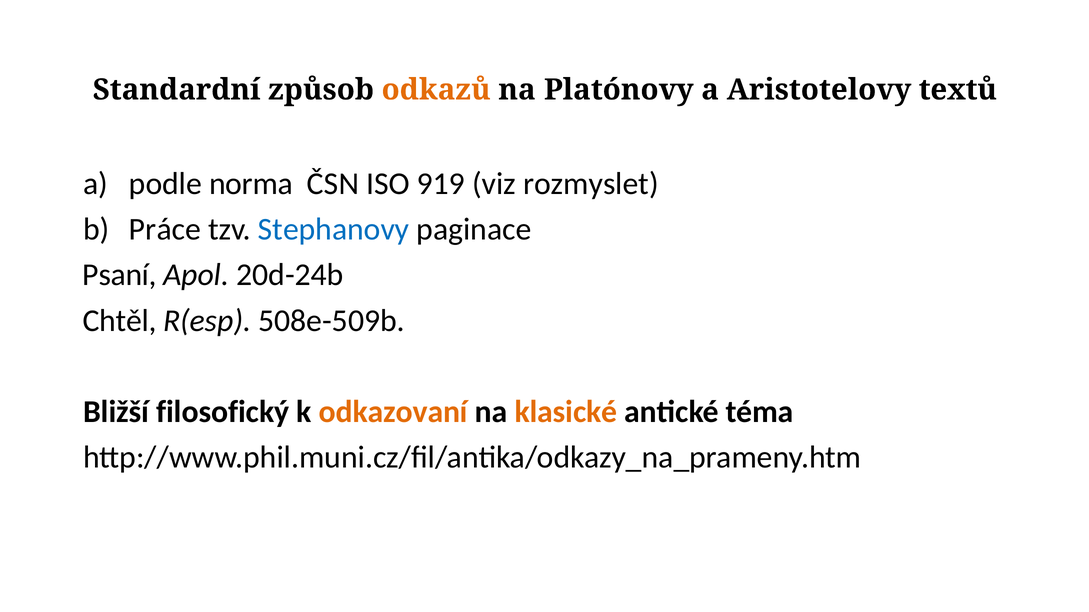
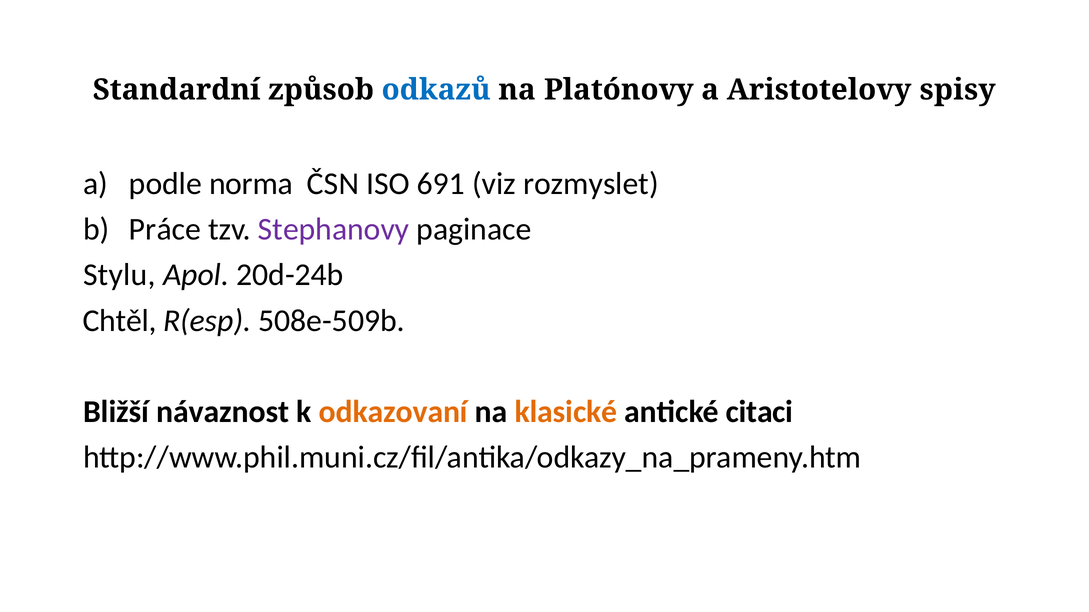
odkazů colour: orange -> blue (436, 90)
textů: textů -> spisy (958, 90)
919: 919 -> 691 (441, 184)
Stephanovy colour: blue -> purple (334, 230)
Psaní: Psaní -> Stylu (119, 275)
filosofický: filosofický -> návaznost (223, 412)
téma: téma -> citaci (760, 412)
